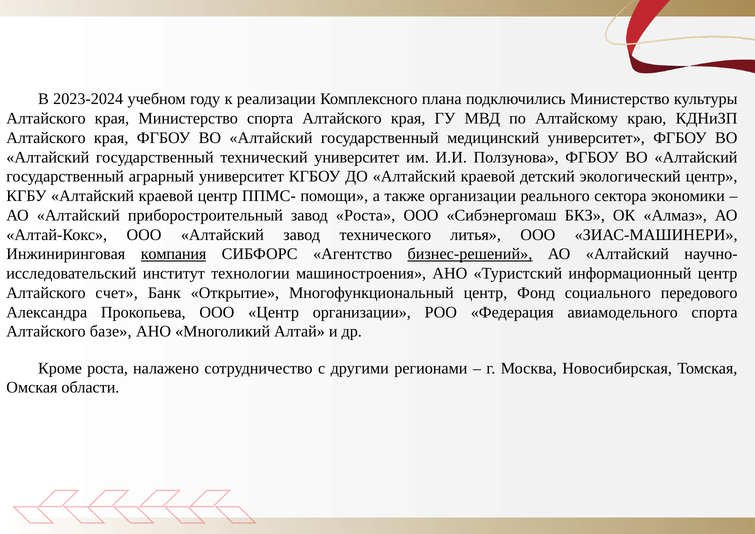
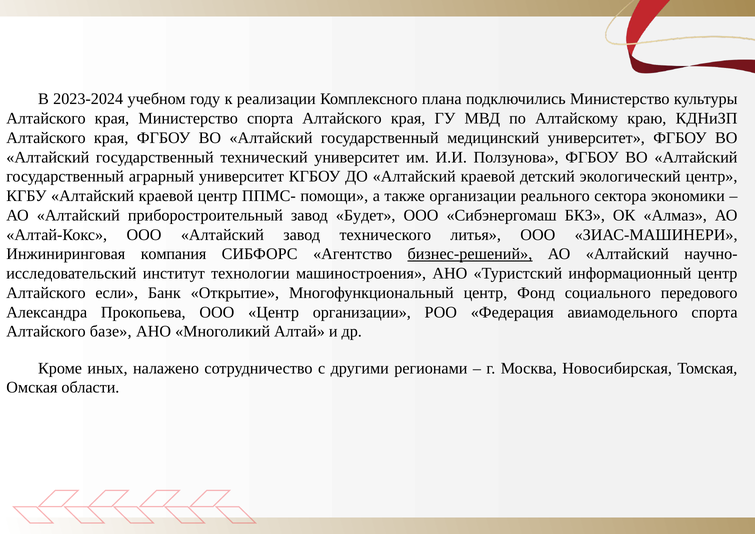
завод Роста: Роста -> Будет (366, 215)
компания underline: present -> none (174, 254)
счет: счет -> если (117, 293)
Кроме роста: роста -> иных (108, 368)
